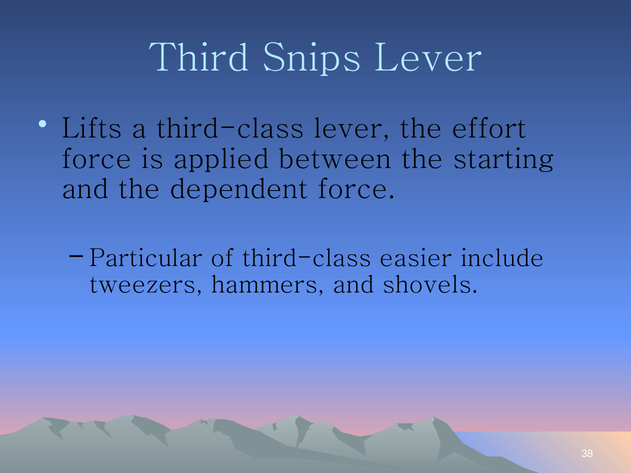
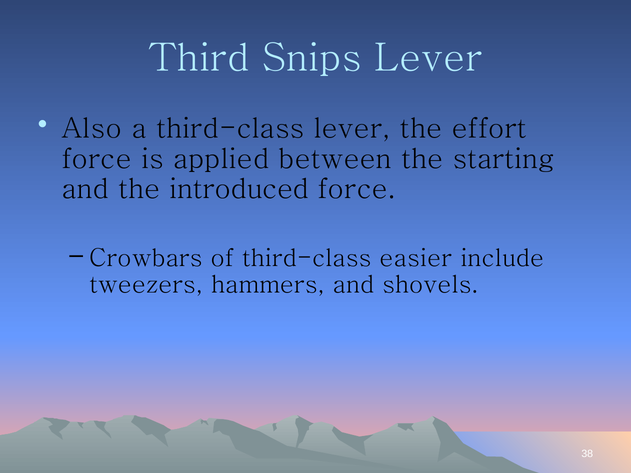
Lifts: Lifts -> Also (92, 129)
dependent: dependent -> introduced (239, 189)
Particular: Particular -> Crowbars (146, 258)
